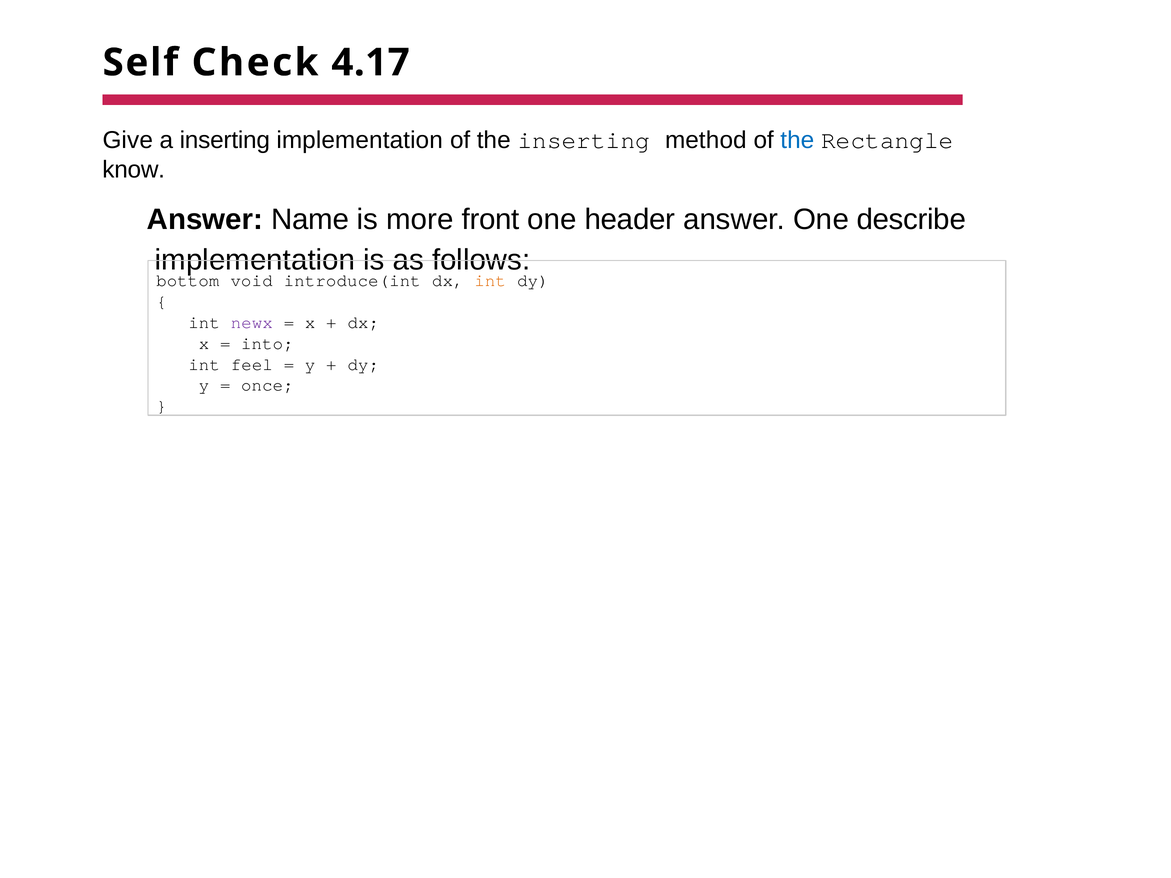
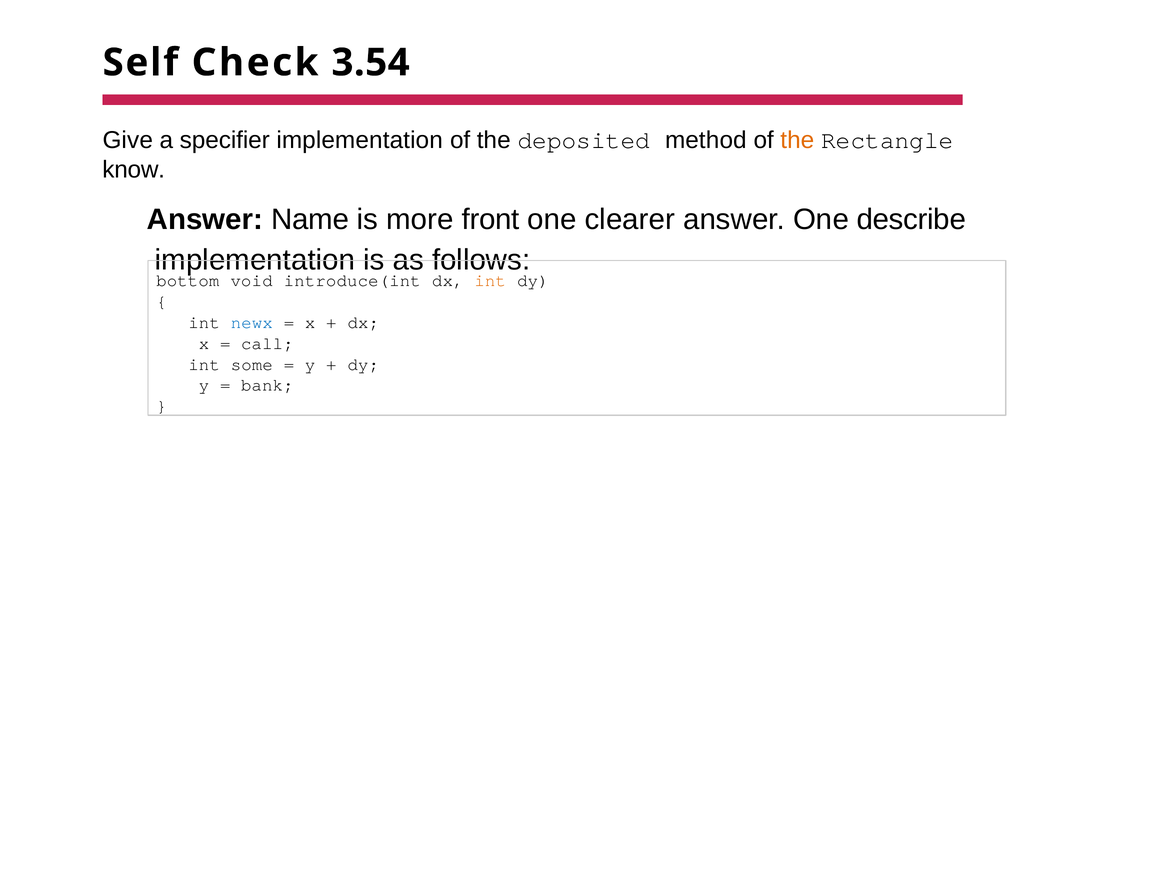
4.17: 4.17 -> 3.54 (371, 63)
a inserting: inserting -> specifier (225, 140)
the inserting: inserting -> deposited (584, 140)
the colour: blue -> orange (797, 140)
header: header -> clearer (630, 219)
newx colour: purple -> blue (252, 323)
into: into -> call (267, 344)
feel: feel -> some (252, 364)
once: once -> bank (267, 385)
